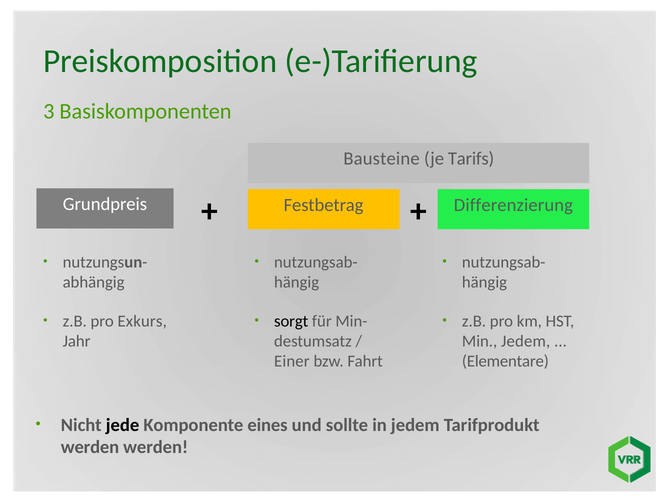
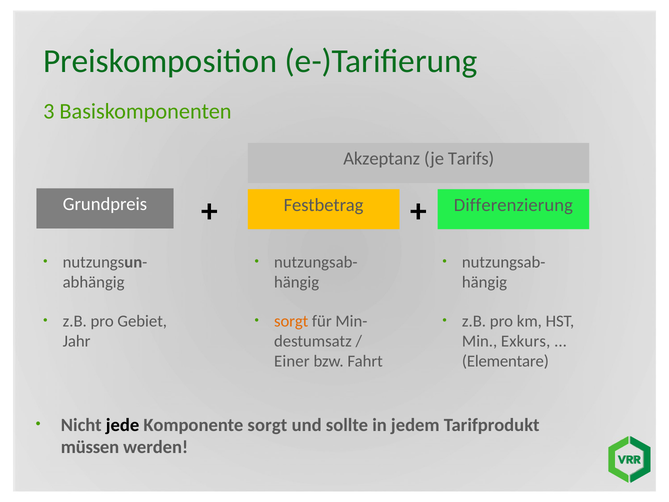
Bausteine: Bausteine -> Akzeptanz (382, 159)
Exkurs: Exkurs -> Gebiet (142, 321)
sorgt colour: black -> orange (291, 321)
Min Jedem: Jedem -> Exkurs (526, 341)
Komponente eines: eines -> sorgt (267, 425)
werden: werden -> müssen (90, 447)
